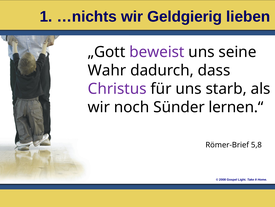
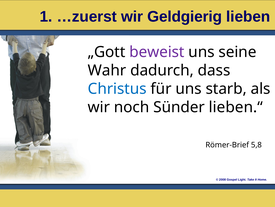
…nichts: …nichts -> …zuerst (87, 17)
Christus colour: purple -> blue (117, 89)
lernen.“: lernen.“ -> lieben.“ (236, 107)
